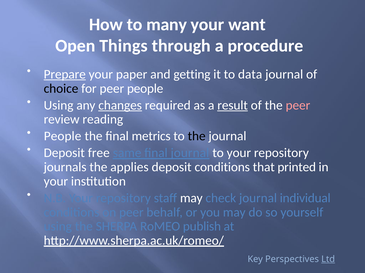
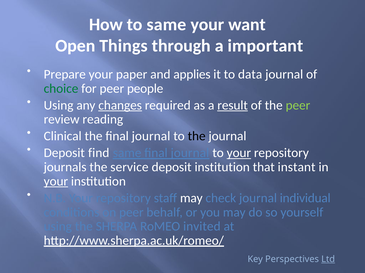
to many: many -> same (166, 25)
procedure: procedure -> important (265, 46)
Prepare underline: present -> none (65, 75)
getting: getting -> applies (192, 75)
choice colour: black -> green (61, 89)
peer colour: pink -> light green (298, 106)
People: People -> Clinical (63, 137)
the final metrics: metrics -> journal (151, 137)
free: free -> find (99, 153)
your underline: none -> present (239, 153)
applies: applies -> service (129, 168)
deposit conditions: conditions -> institution (222, 168)
printed: printed -> instant (297, 168)
your underline: none -> present (56, 182)
publish: publish -> invited (202, 227)
